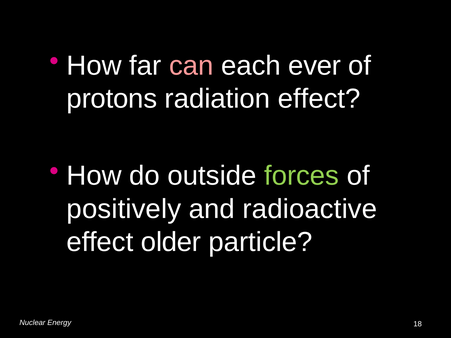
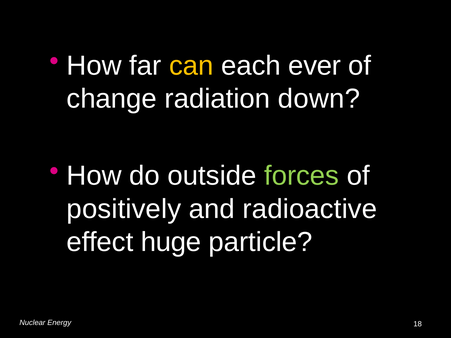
can colour: pink -> yellow (191, 66)
protons: protons -> change (112, 99)
radiation effect: effect -> down (319, 99)
older: older -> huge (171, 242)
